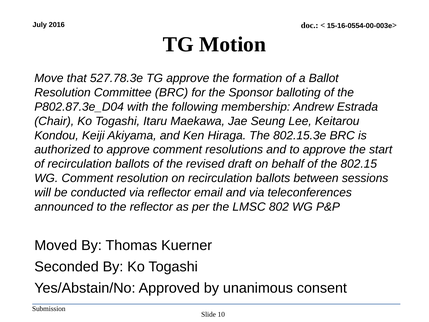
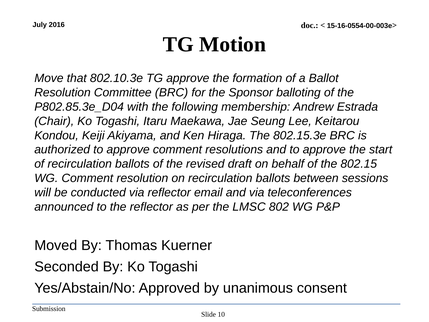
527.78.3e: 527.78.3e -> 802.10.3e (117, 78)
P802.87.3e_D04: P802.87.3e_D04 -> P802.85.3e_D04 (79, 107)
